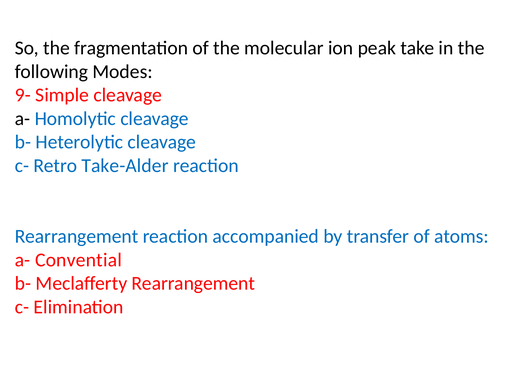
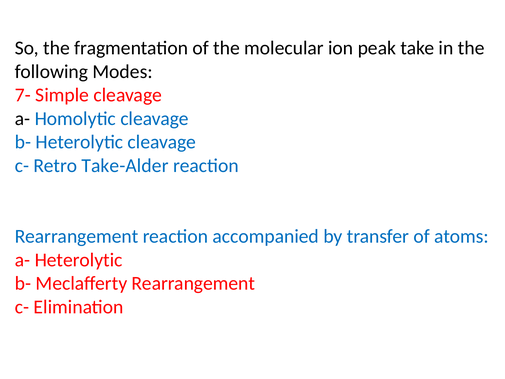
9-: 9- -> 7- (23, 95)
a- Convential: Convential -> Heterolytic (79, 260)
